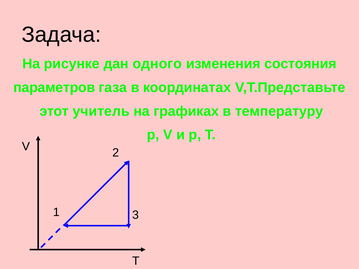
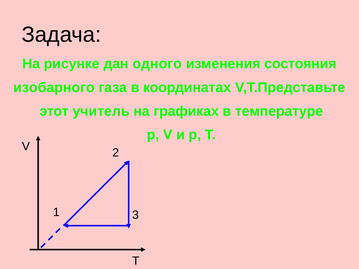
параметров: параметров -> изобарного (54, 88)
температуру: температуру -> температуре (279, 111)
